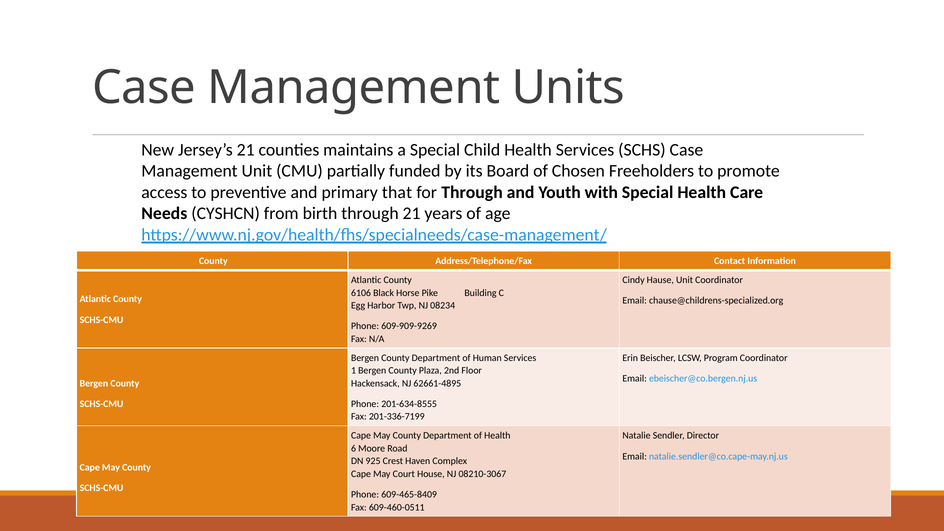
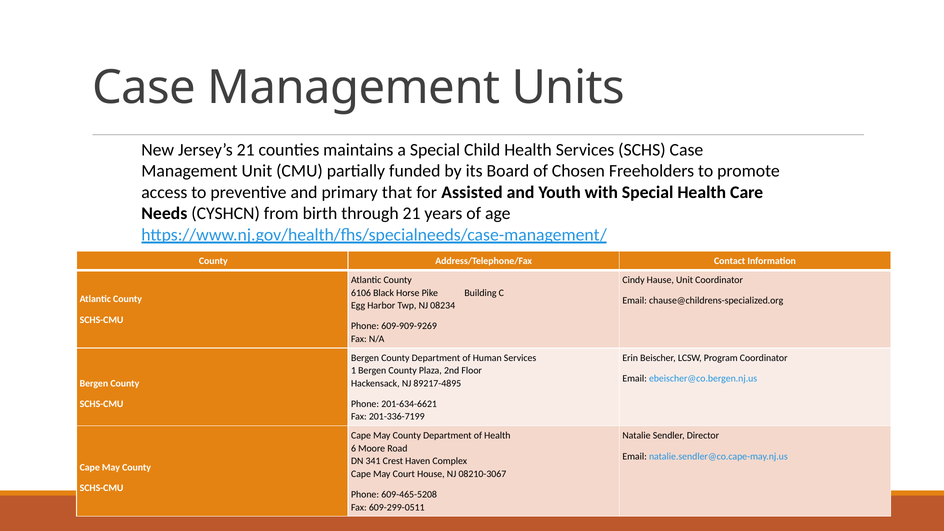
for Through: Through -> Assisted (472, 192)
62661-4895: 62661-4895 -> 89217-4895 (437, 383)
201-634-8555: 201-634-8555 -> 201-634-6621 (409, 404)
925: 925 -> 341 (373, 461)
609-465-8409: 609-465-8409 -> 609-465-5208 (409, 495)
609-460-0511: 609-460-0511 -> 609-299-0511 (397, 507)
